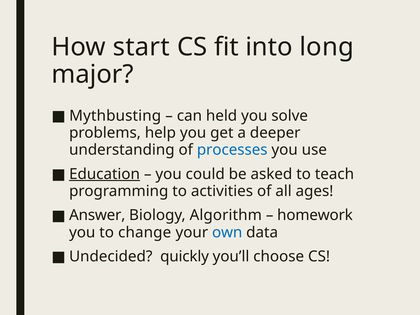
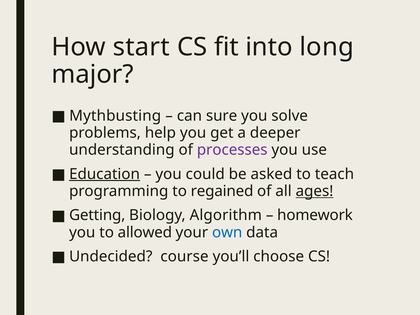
held: held -> sure (222, 116)
processes colour: blue -> purple (232, 150)
activities: activities -> regained (222, 191)
ages underline: none -> present (314, 191)
Answer: Answer -> Getting (97, 215)
change: change -> allowed (145, 232)
quickly: quickly -> course (184, 256)
